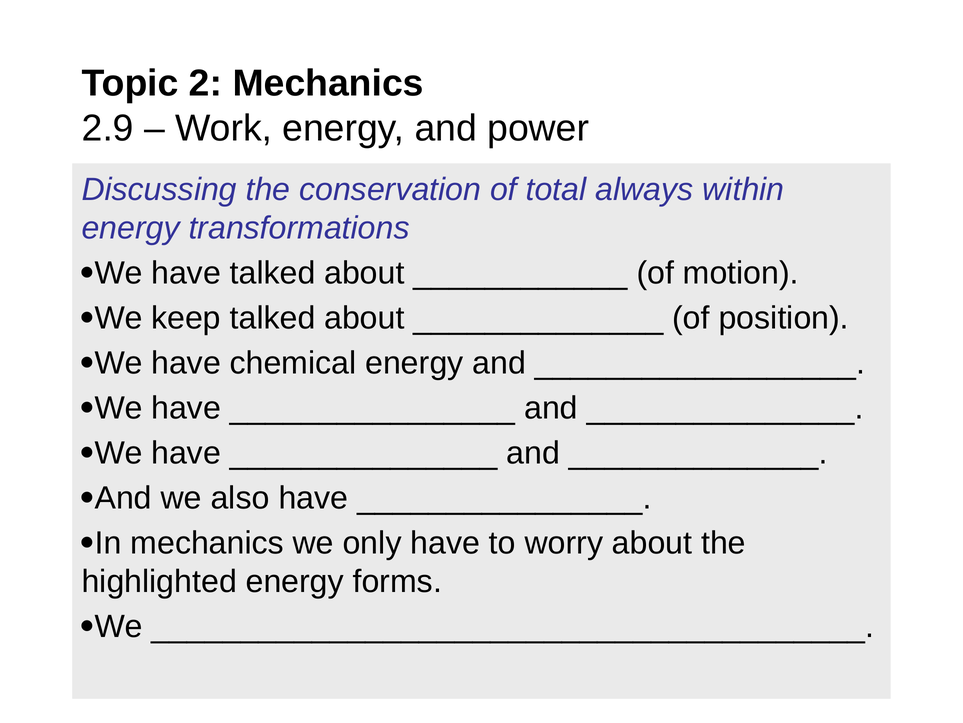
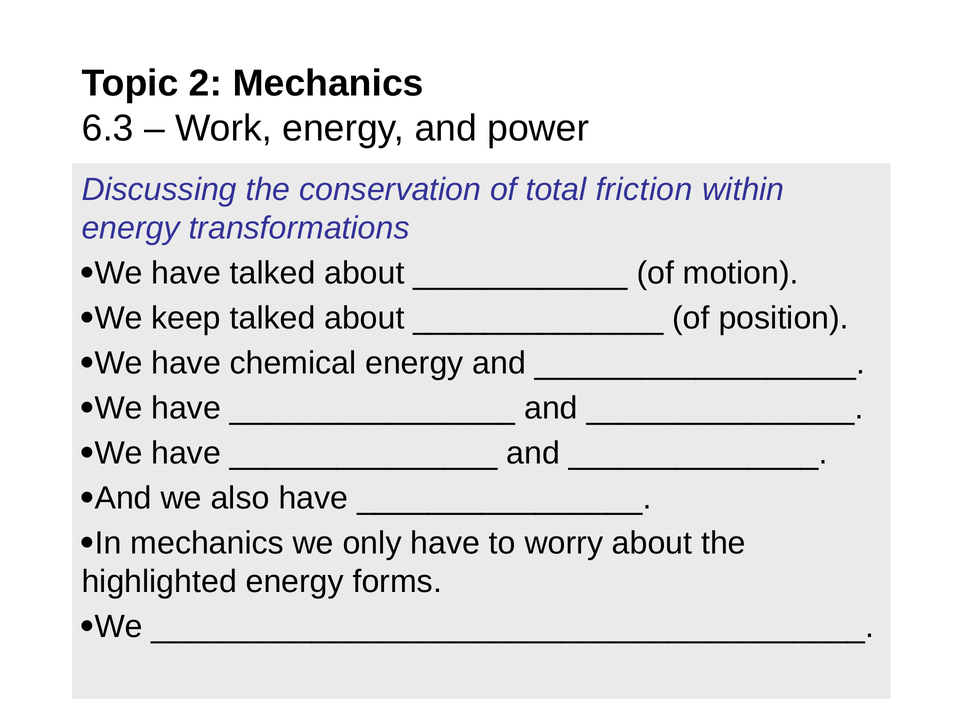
2.9: 2.9 -> 6.3 (108, 128)
always: always -> friction (644, 189)
